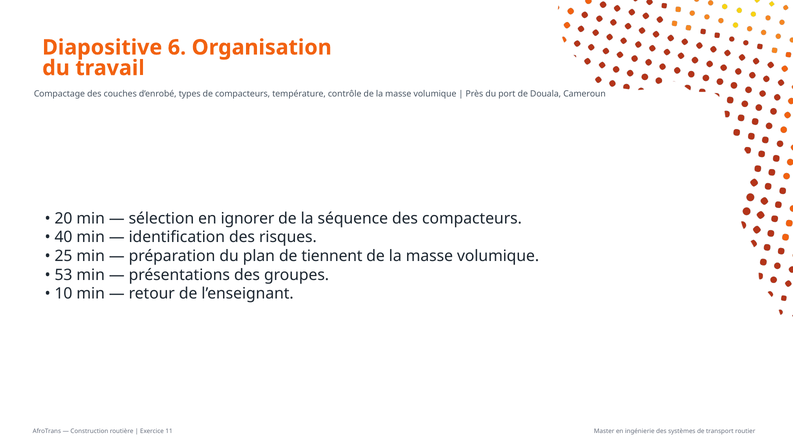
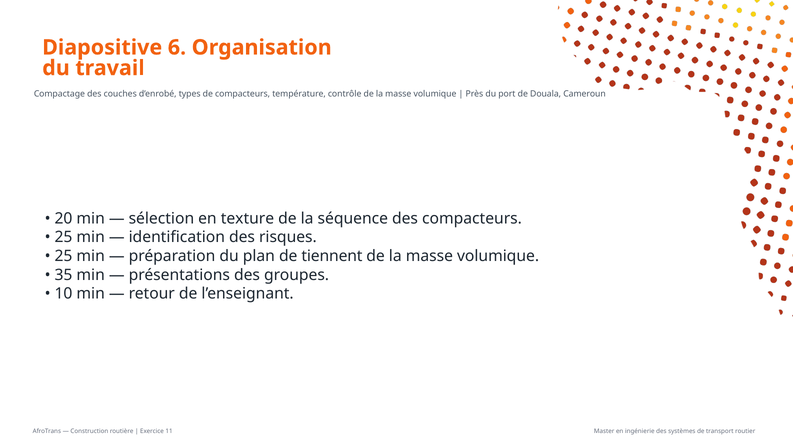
ignorer: ignorer -> texture (247, 218)
40: 40 -> 25 (64, 237)
53: 53 -> 35 (64, 275)
